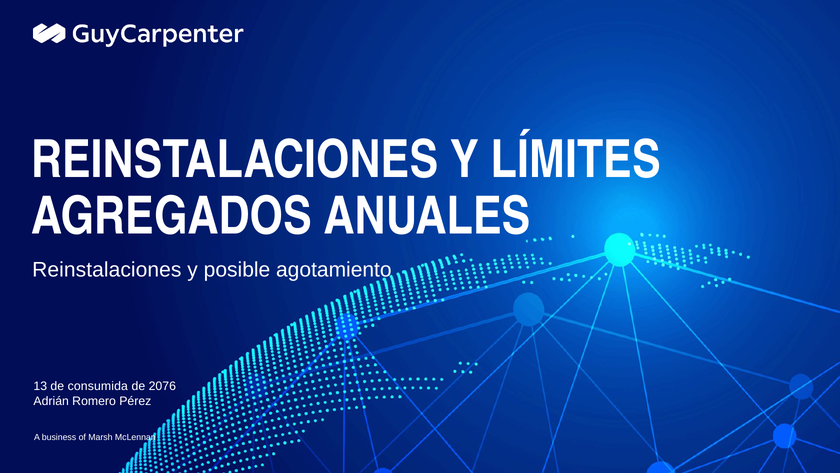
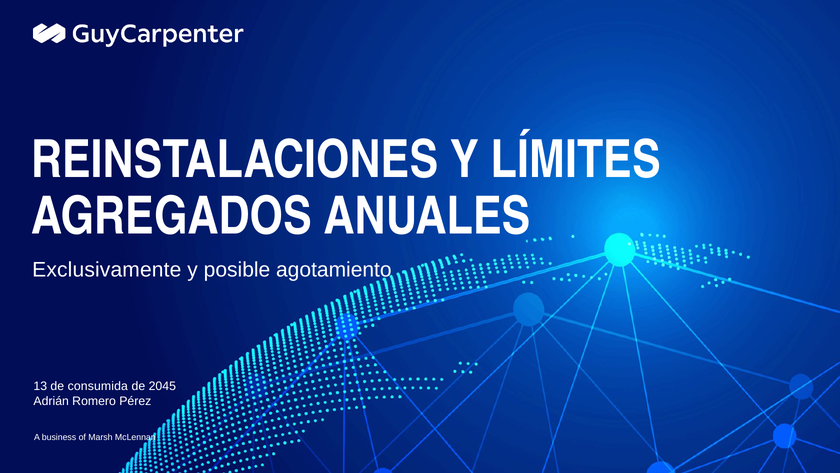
Reinstalaciones: Reinstalaciones -> Exclusivamente (107, 270)
2076: 2076 -> 2045 (162, 386)
